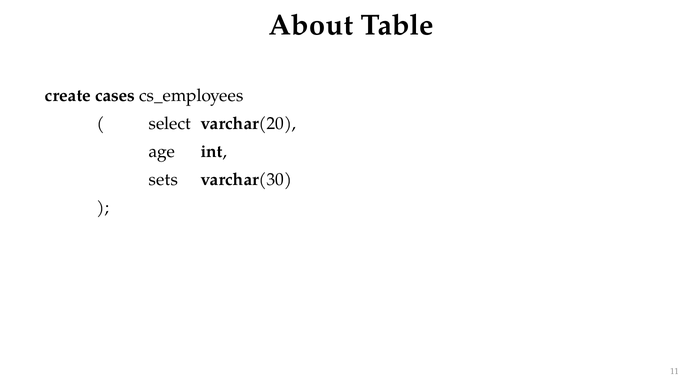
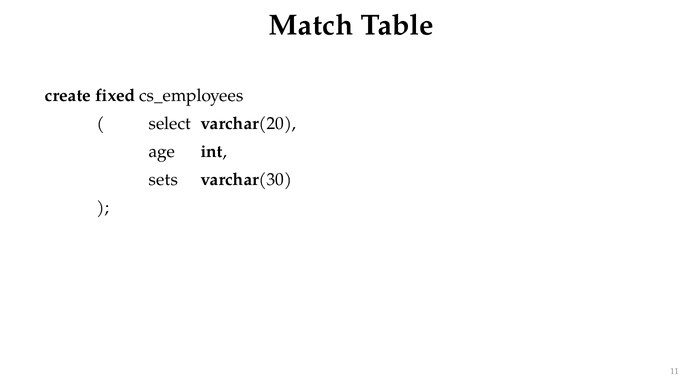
About: About -> Match (311, 25)
cases: cases -> fixed (115, 96)
